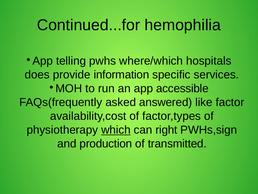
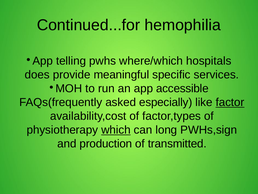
information: information -> meaningful (121, 75)
answered: answered -> especially (166, 102)
factor underline: none -> present (230, 102)
right: right -> long (166, 130)
